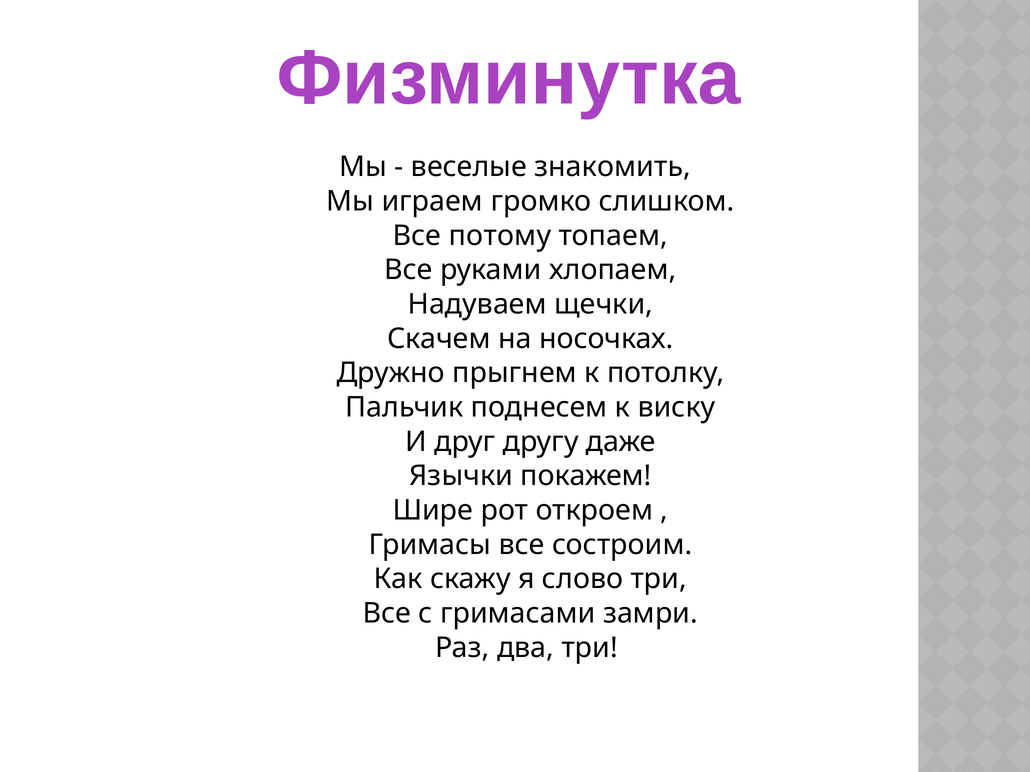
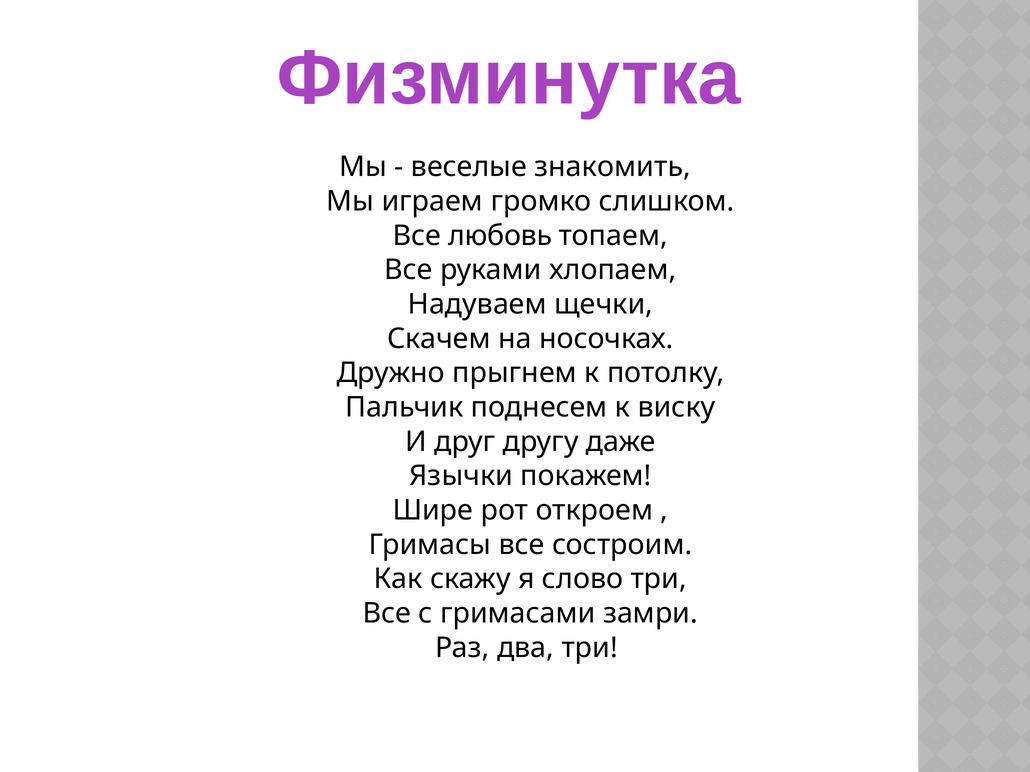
потому: потому -> любовь (500, 236)
